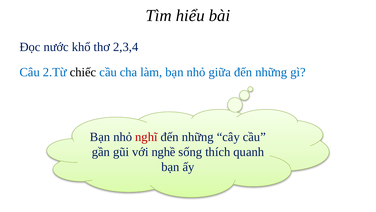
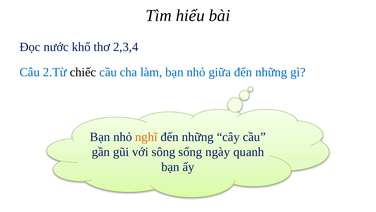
nghĩ colour: red -> orange (146, 137)
nghề: nghề -> sông (163, 152)
thích: thích -> ngày (218, 152)
